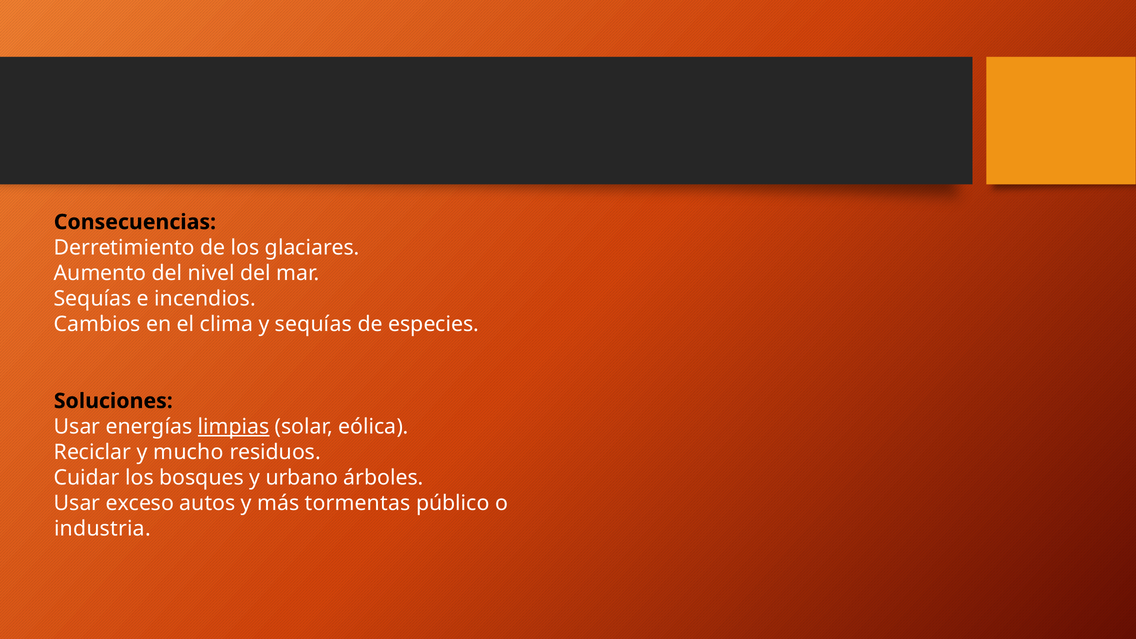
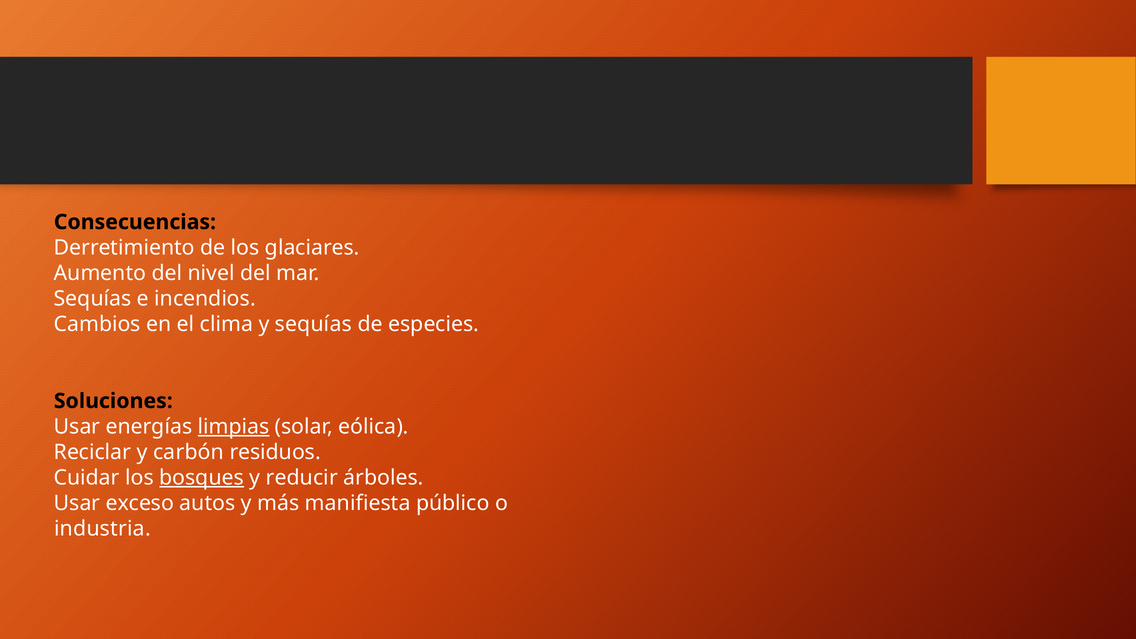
mucho: mucho -> carbón (189, 452)
bosques underline: none -> present (202, 478)
urbano: urbano -> reducir (302, 478)
tormentas: tormentas -> manifiesta (358, 503)
